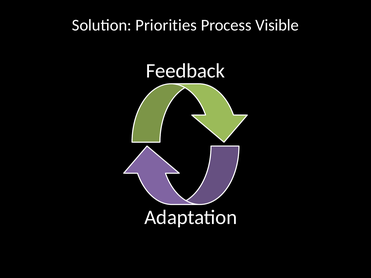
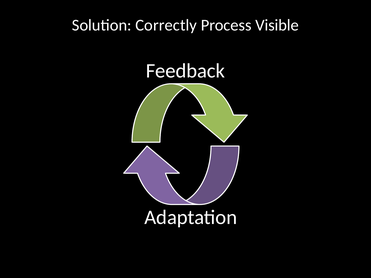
Priorities: Priorities -> Correctly (166, 25)
